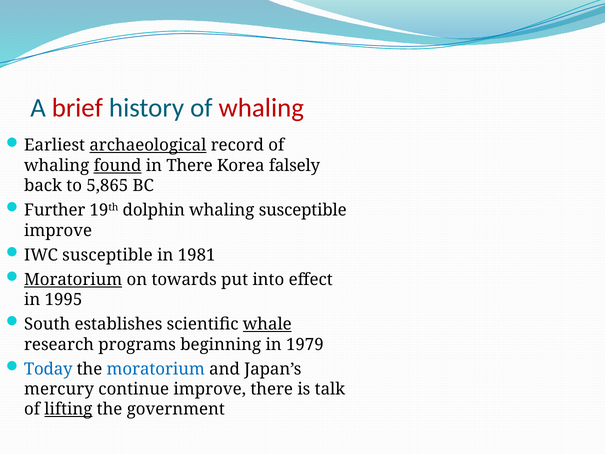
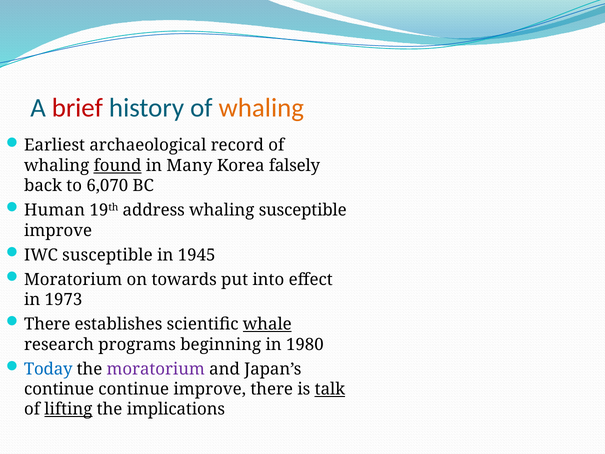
whaling colour: red -> orange (261, 108)
archaeological underline: present -> none (148, 145)
in There: There -> Many (189, 165)
5,865: 5,865 -> 6,070 (107, 186)
Further: Further -> Human (55, 210)
dolphin: dolphin -> address (154, 210)
1981: 1981 -> 1945 (197, 255)
Moratorium underline: present -> none (73, 279)
1995: 1995 -> 1973 (63, 300)
South: South -> There (47, 324)
1979: 1979 -> 1980 (305, 344)
moratorium colour: blue -> purple (156, 369)
mercury: mercury -> continue (59, 389)
talk underline: none -> present (330, 389)
government: government -> implications (176, 409)
